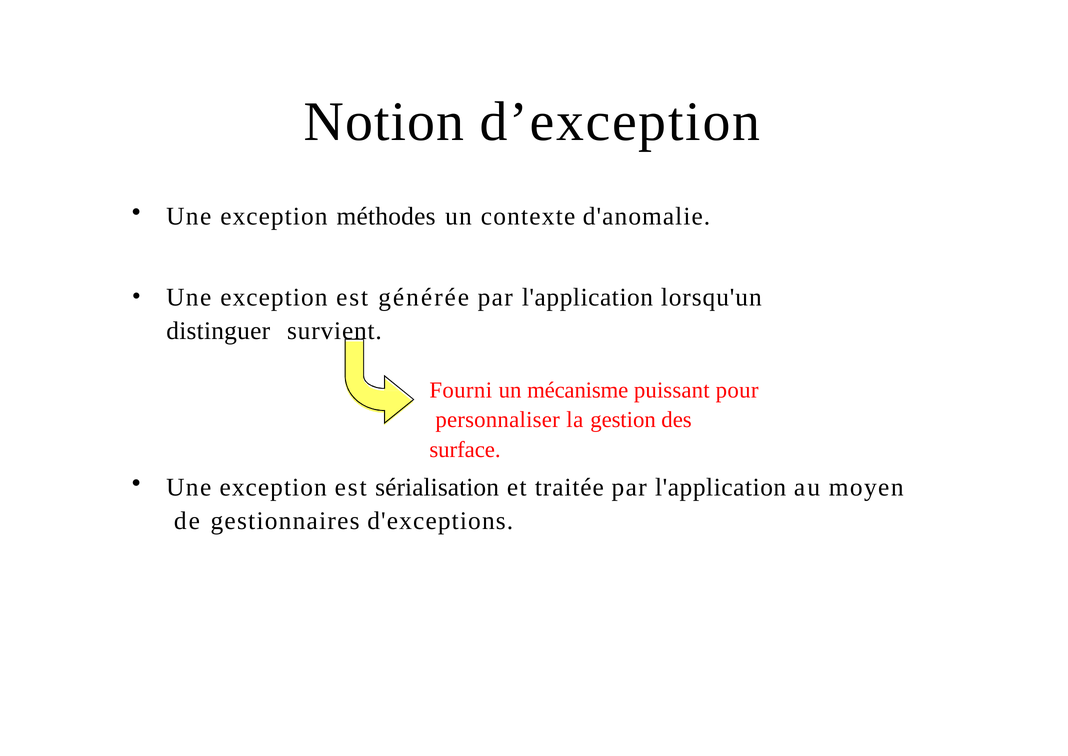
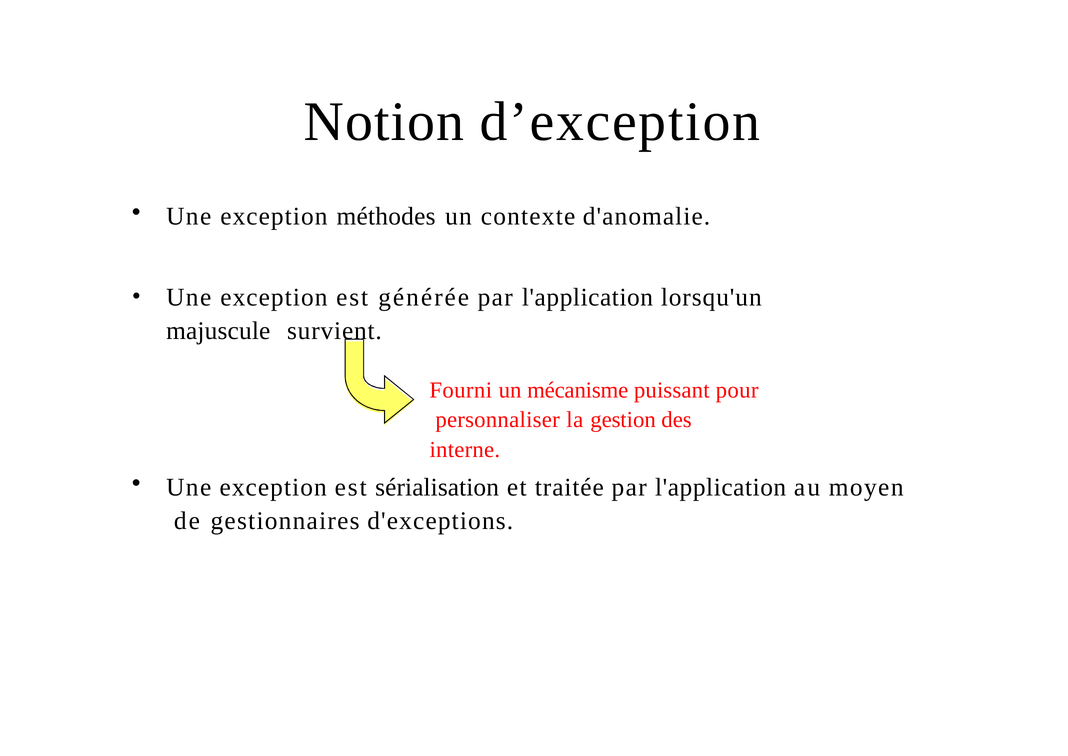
distinguer: distinguer -> majuscule (218, 331)
surface: surface -> interne (465, 449)
